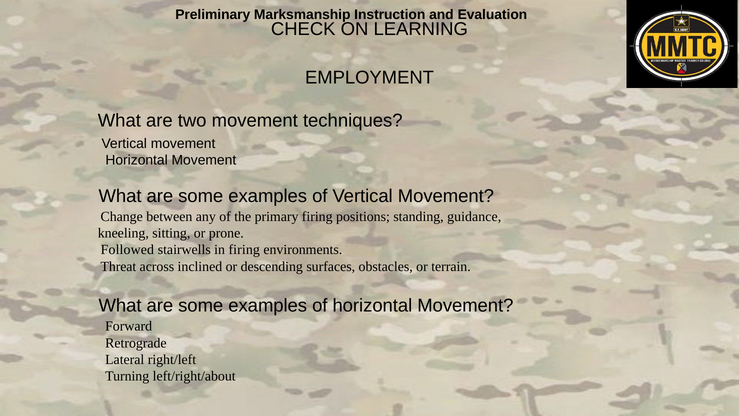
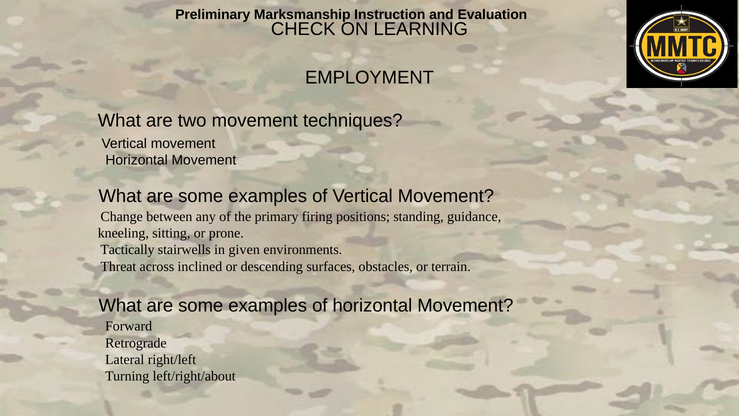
Followed: Followed -> Tactically (128, 250)
in firing: firing -> given (244, 250)
